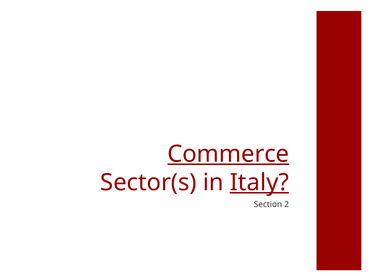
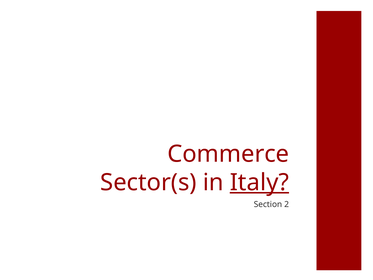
Commerce underline: present -> none (228, 154)
